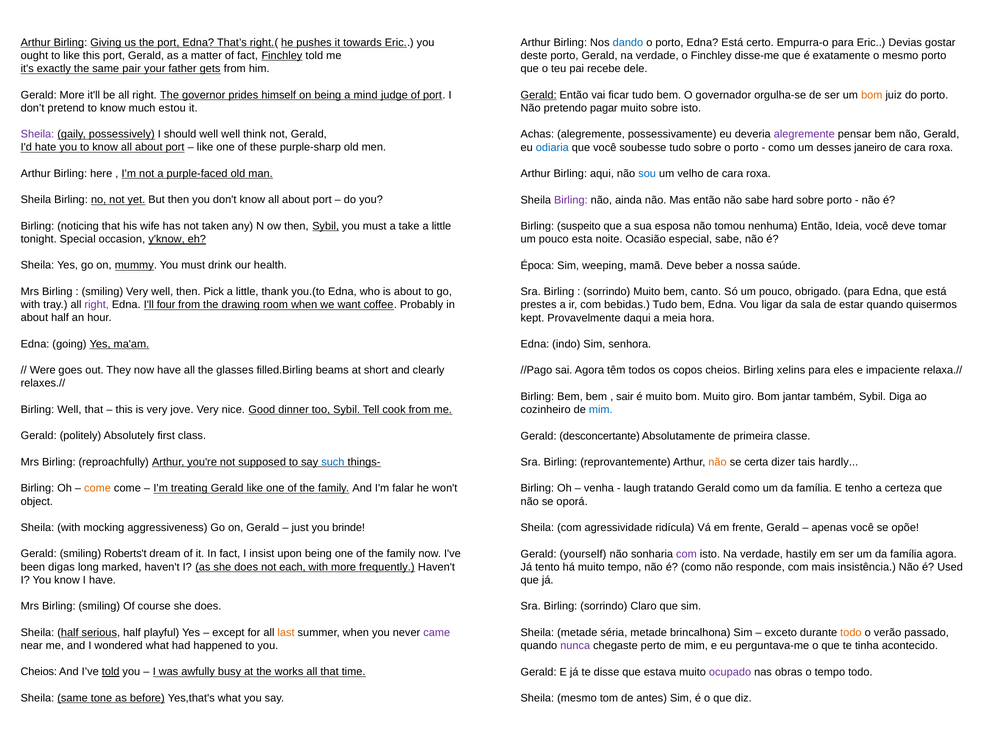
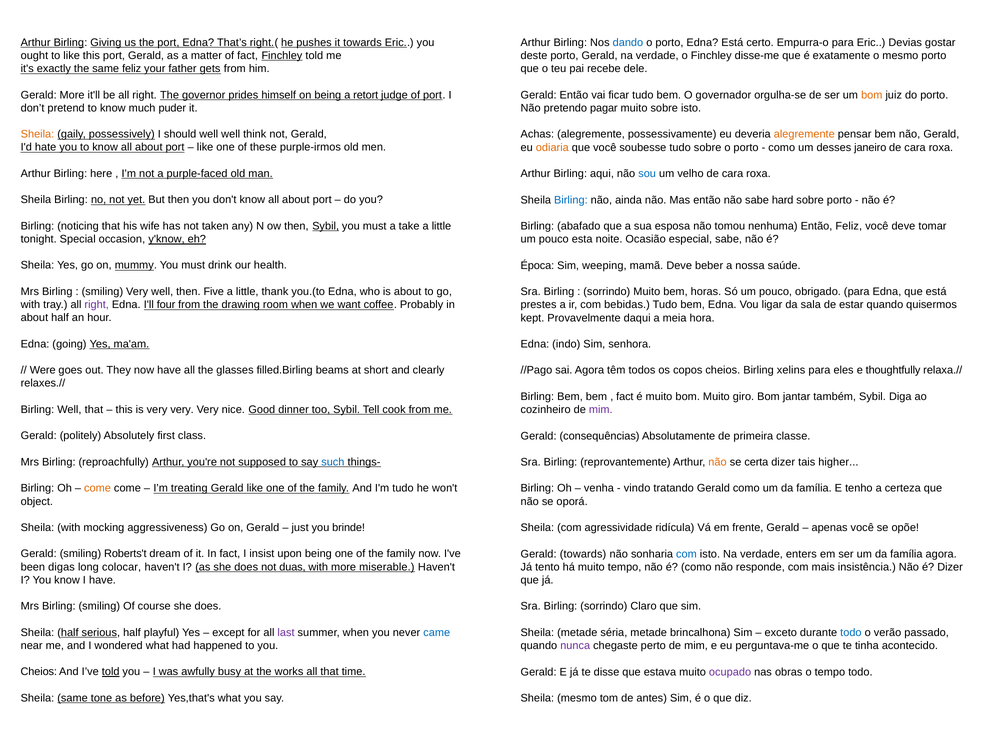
same pair: pair -> feliz (132, 69)
mind: mind -> retort (366, 95)
Gerald underline: present -> none (539, 95)
estou: estou -> puder (172, 108)
Sheila colour: purple -> orange (37, 134)
alegremente colour: purple -> orange (804, 134)
purple-sharp: purple-sharp -> purple-irmos (310, 147)
odiaria colour: blue -> orange (552, 147)
Birling colour: purple -> blue (571, 200)
suspeito: suspeito -> abafado (579, 226)
Então Ideia: Ideia -> Feliz (849, 226)
Pick: Pick -> Five (214, 292)
canto: canto -> horas (706, 292)
impaciente: impaciente -> thoughtfully (893, 370)
sair: sair -> fact (625, 396)
is very jove: jove -> very (182, 409)
mim colour: blue -> purple (601, 410)
desconcertante: desconcertante -> consequências (600, 436)
hardly: hardly -> higher (838, 462)
I'm falar: falar -> tudo (403, 488)
laugh: laugh -> vindo (637, 488)
Gerald yourself: yourself -> towards (583, 554)
com colour: purple -> blue (686, 554)
hastily: hastily -> enters (801, 554)
marked: marked -> colocar (122, 567)
each: each -> duas (292, 567)
frequently: frequently -> miserable (387, 567)
é Used: Used -> Dizer (950, 567)
last colour: orange -> purple (286, 632)
came colour: purple -> blue (437, 632)
todo colour: orange -> blue (851, 632)
